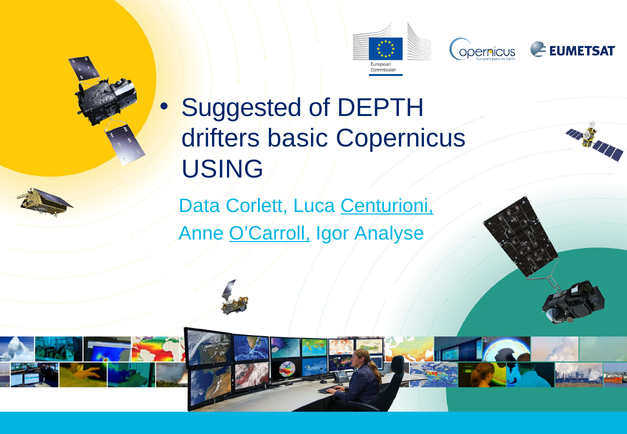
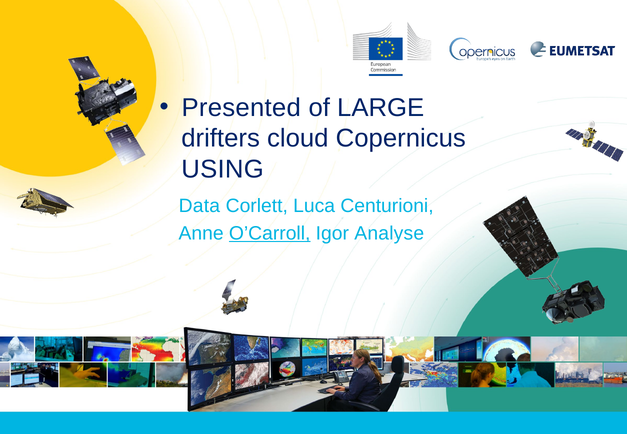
Suggested: Suggested -> Presented (241, 108)
DEPTH: DEPTH -> LARGE (381, 108)
basic: basic -> cloud (298, 139)
Centurioni underline: present -> none (387, 206)
